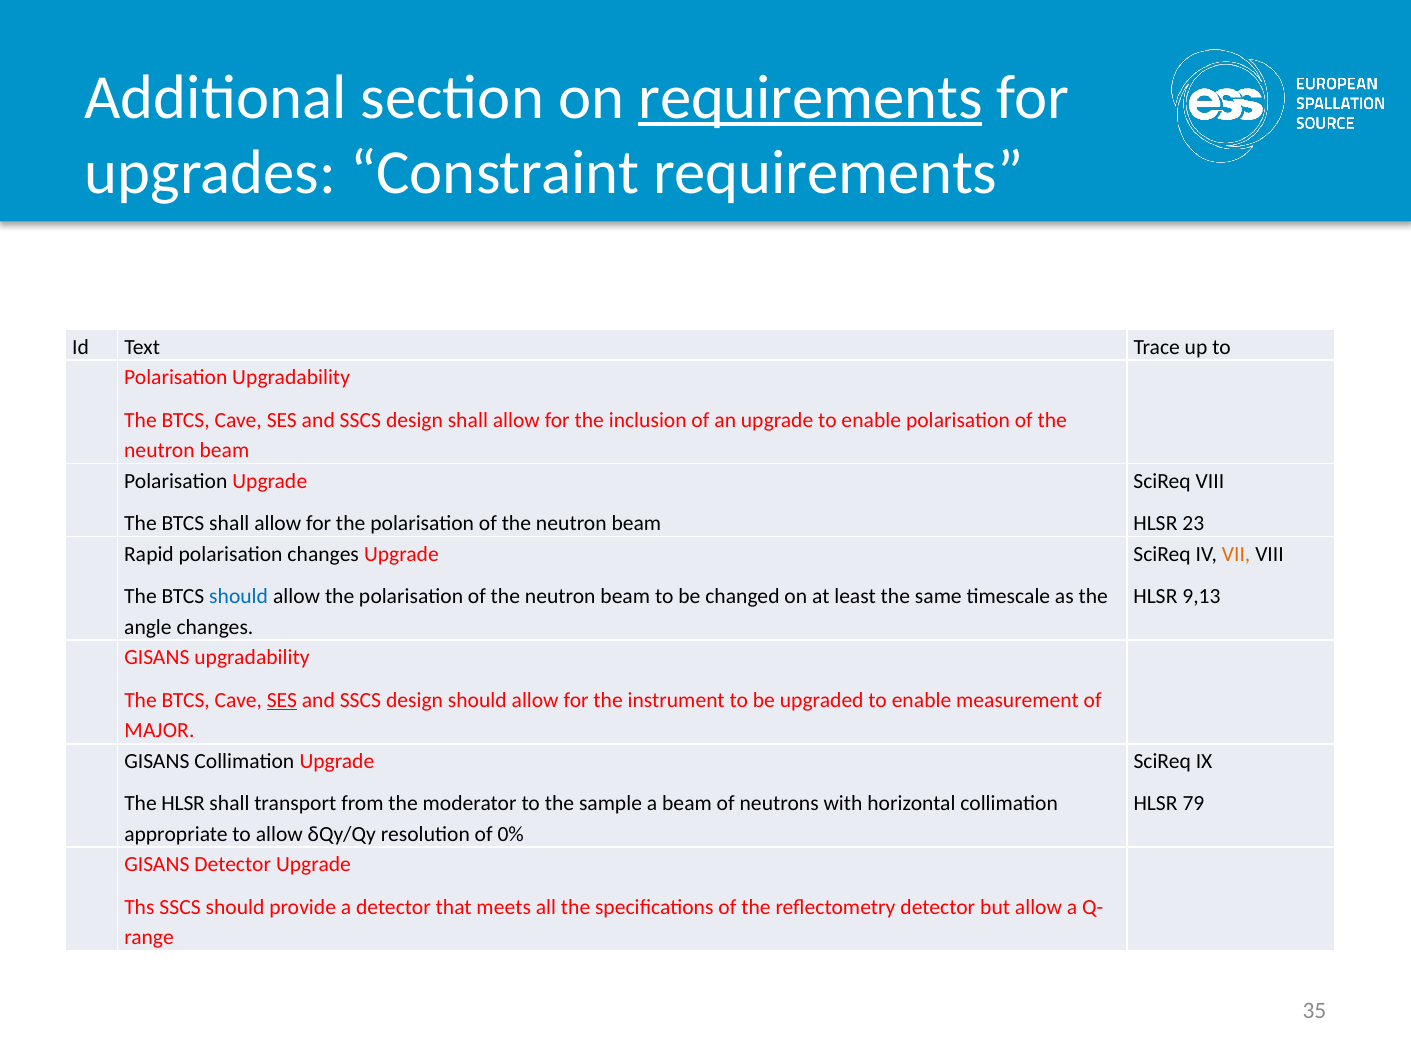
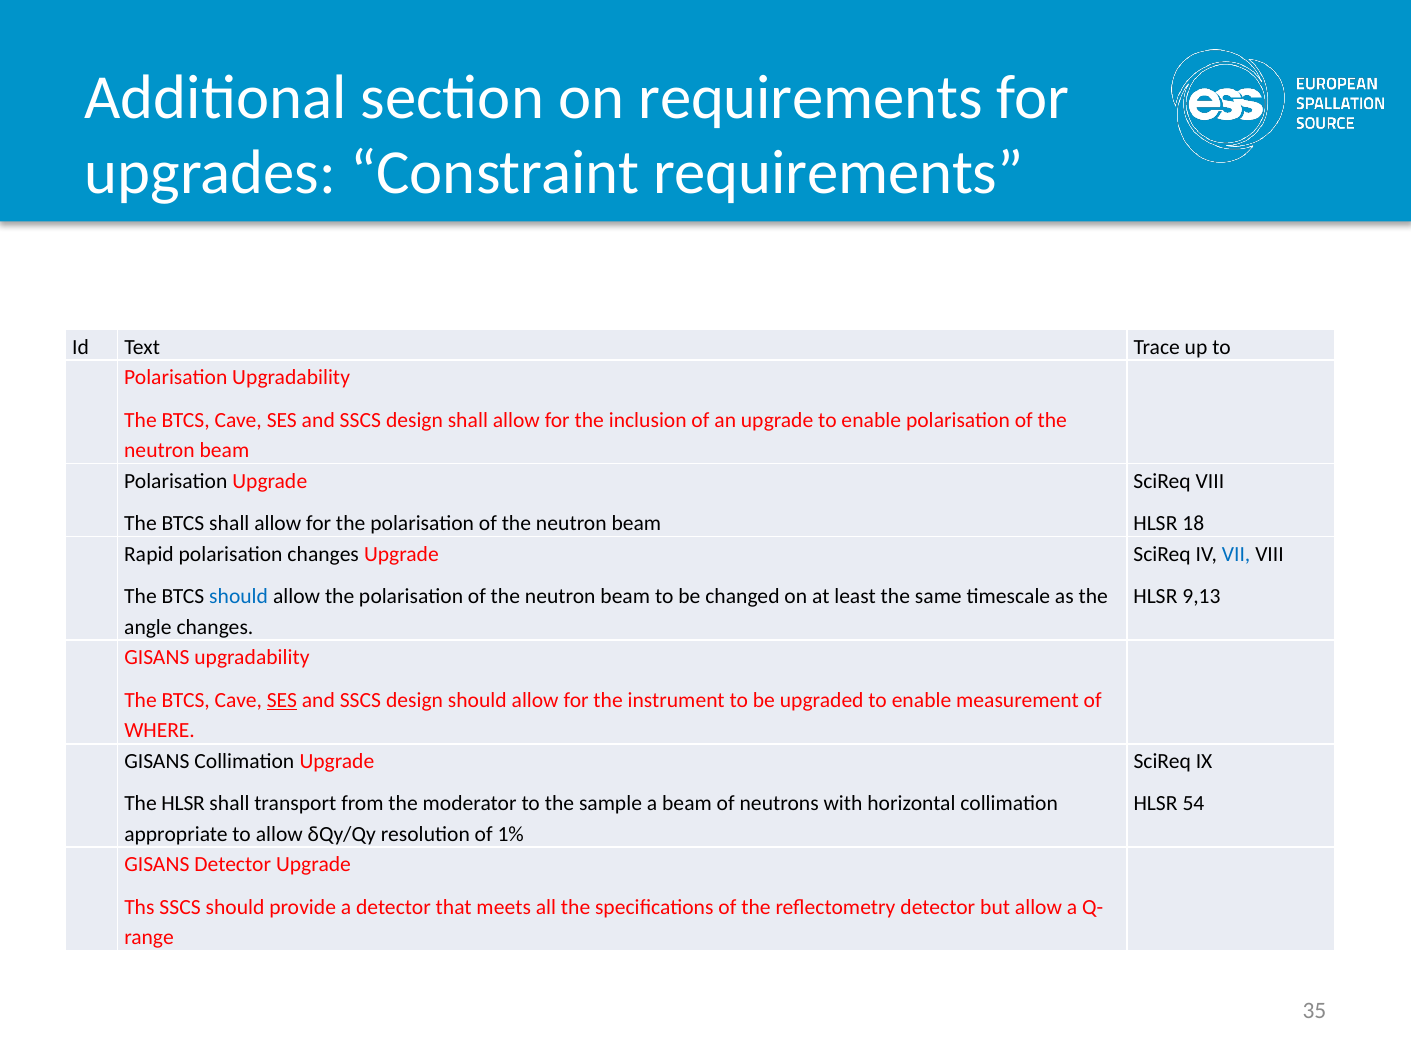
requirements underline: present -> none (810, 97)
23: 23 -> 18 (1193, 523)
VII colour: orange -> blue (1236, 554)
MAJOR: MAJOR -> WHERE (160, 730)
79: 79 -> 54 (1193, 803)
0%: 0% -> 1% (511, 834)
